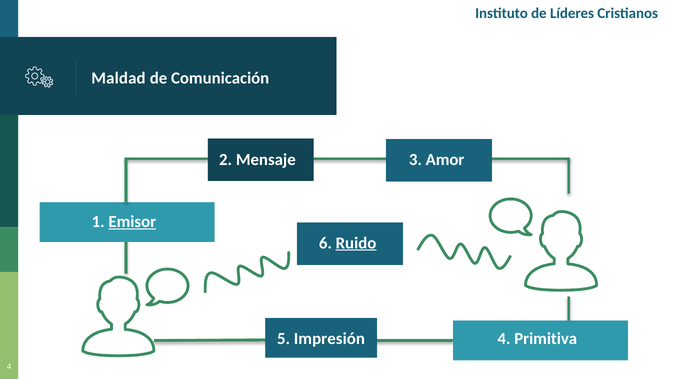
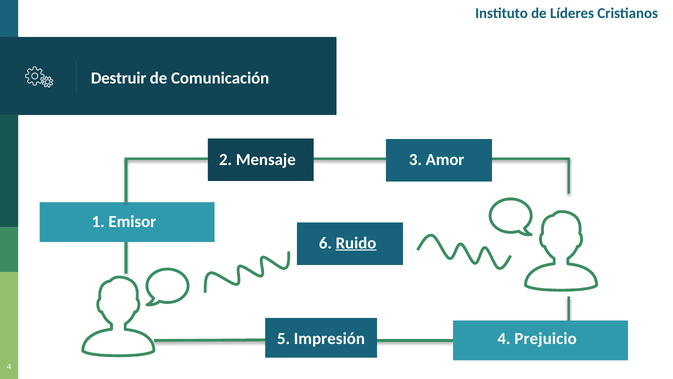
Maldad: Maldad -> Destruir (119, 78)
Emisor underline: present -> none (132, 221)
Primitiva: Primitiva -> Prejuicio (546, 338)
